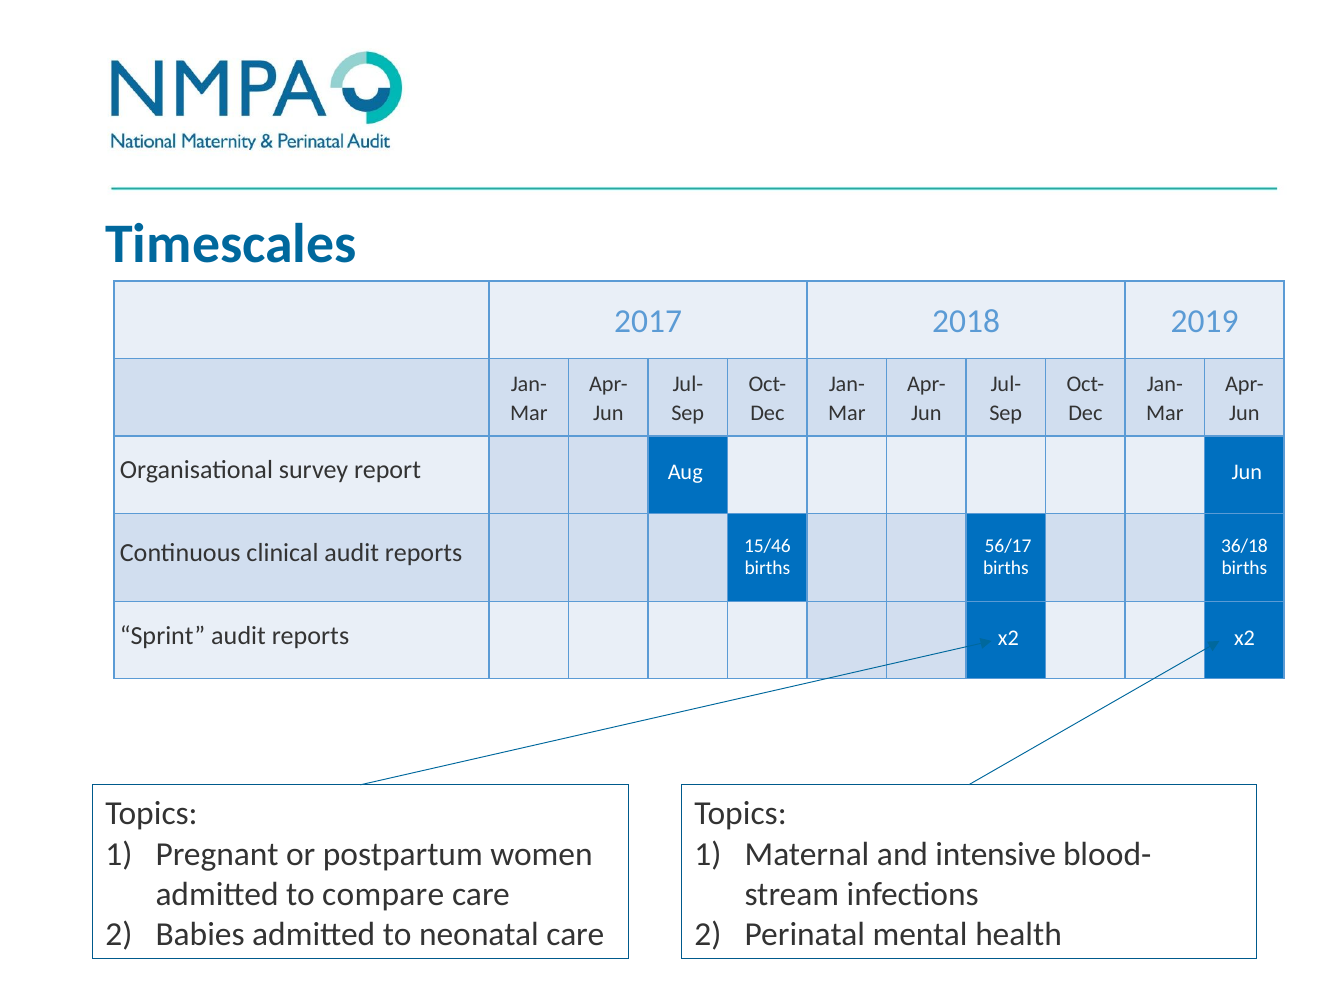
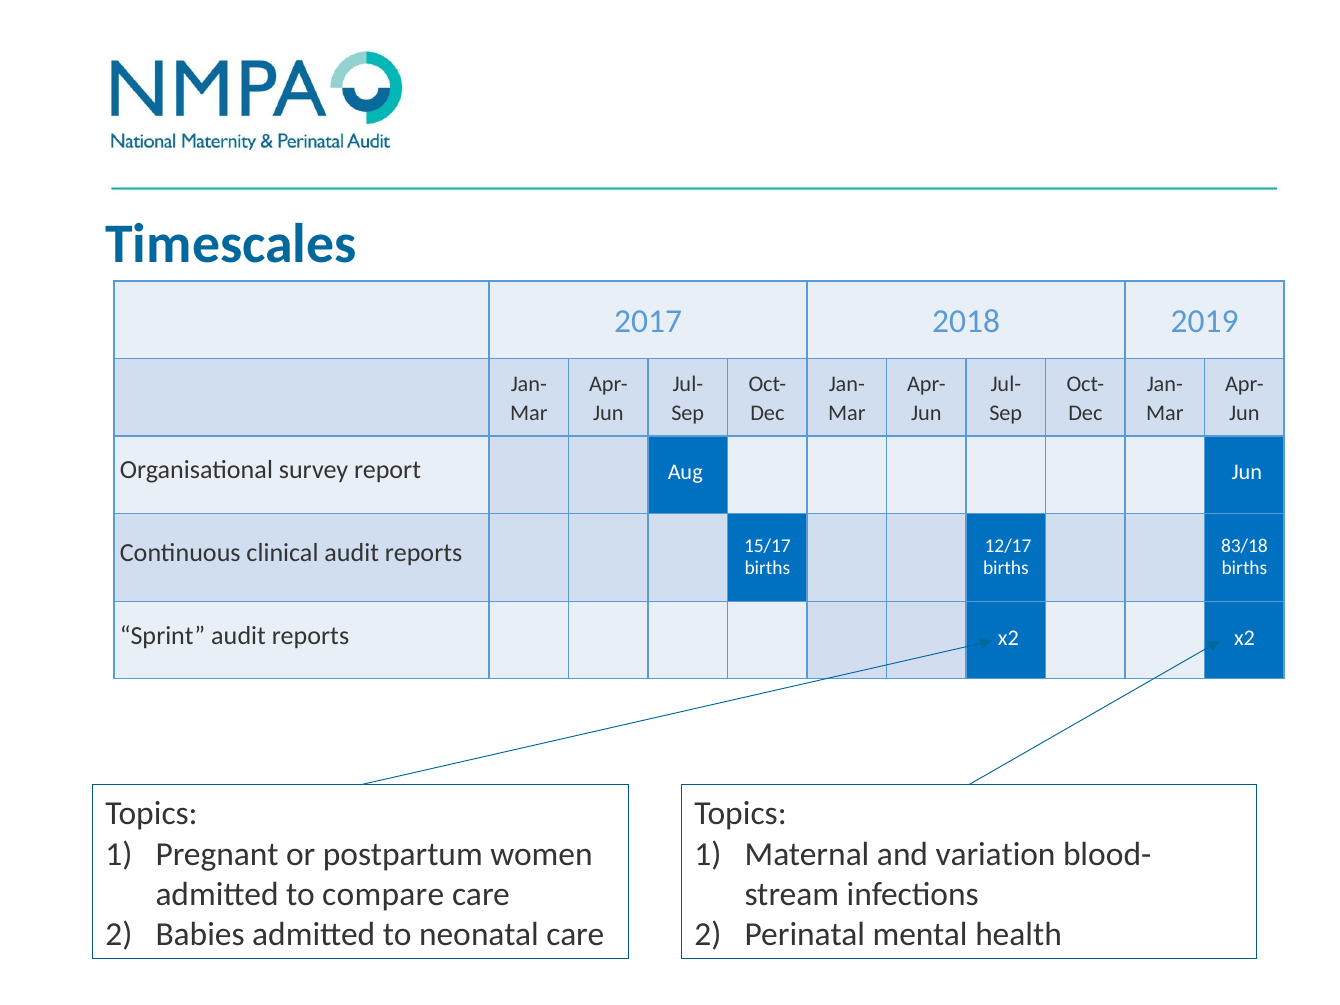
56/17: 56/17 -> 12/17 (1008, 546)
36/18: 36/18 -> 83/18 (1244, 546)
15/46: 15/46 -> 15/17 (767, 546)
intensive: intensive -> variation (996, 854)
